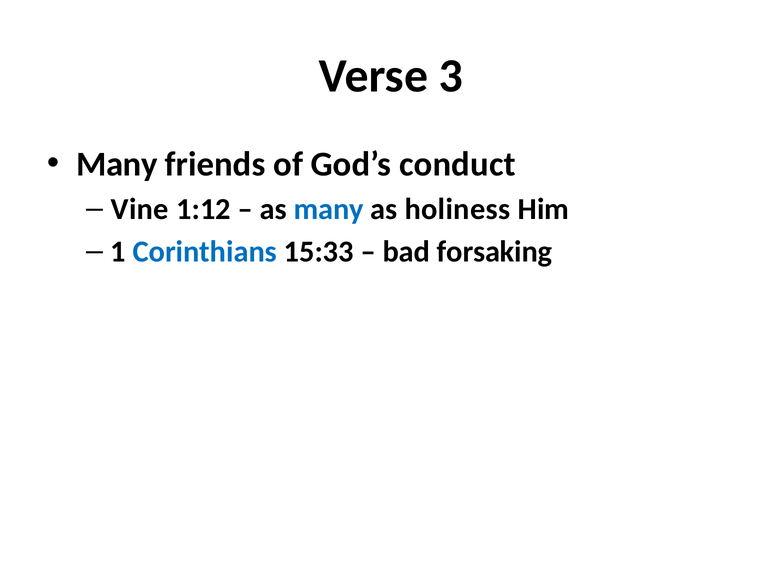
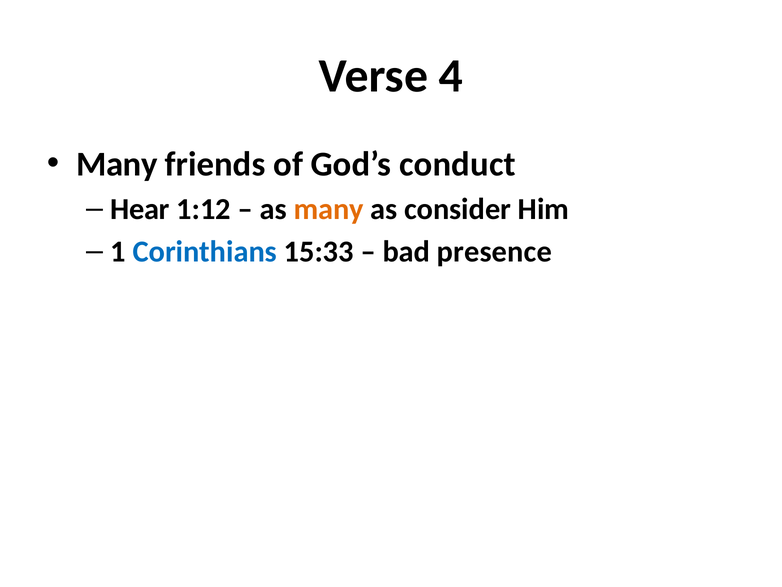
3: 3 -> 4 (451, 76)
Vine: Vine -> Hear (140, 209)
many colour: blue -> orange (329, 209)
holiness: holiness -> consider (458, 209)
forsaking: forsaking -> presence (494, 252)
